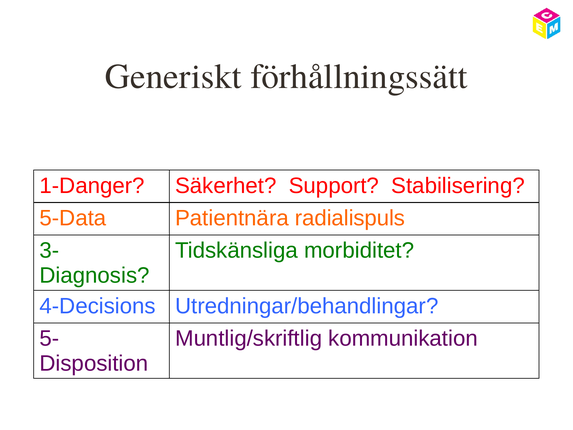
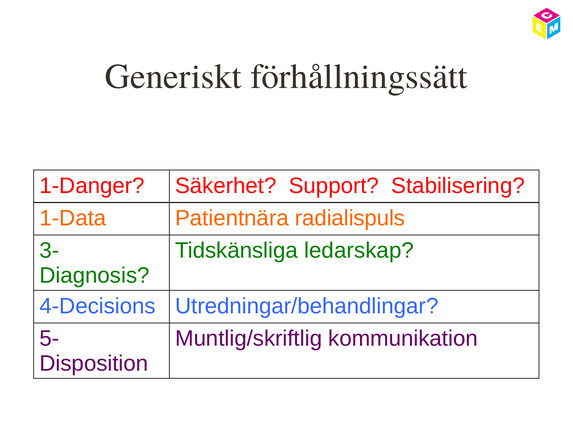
5-Data: 5-Data -> 1-Data (73, 218)
morbiditet: morbiditet -> ledarskap (359, 250)
